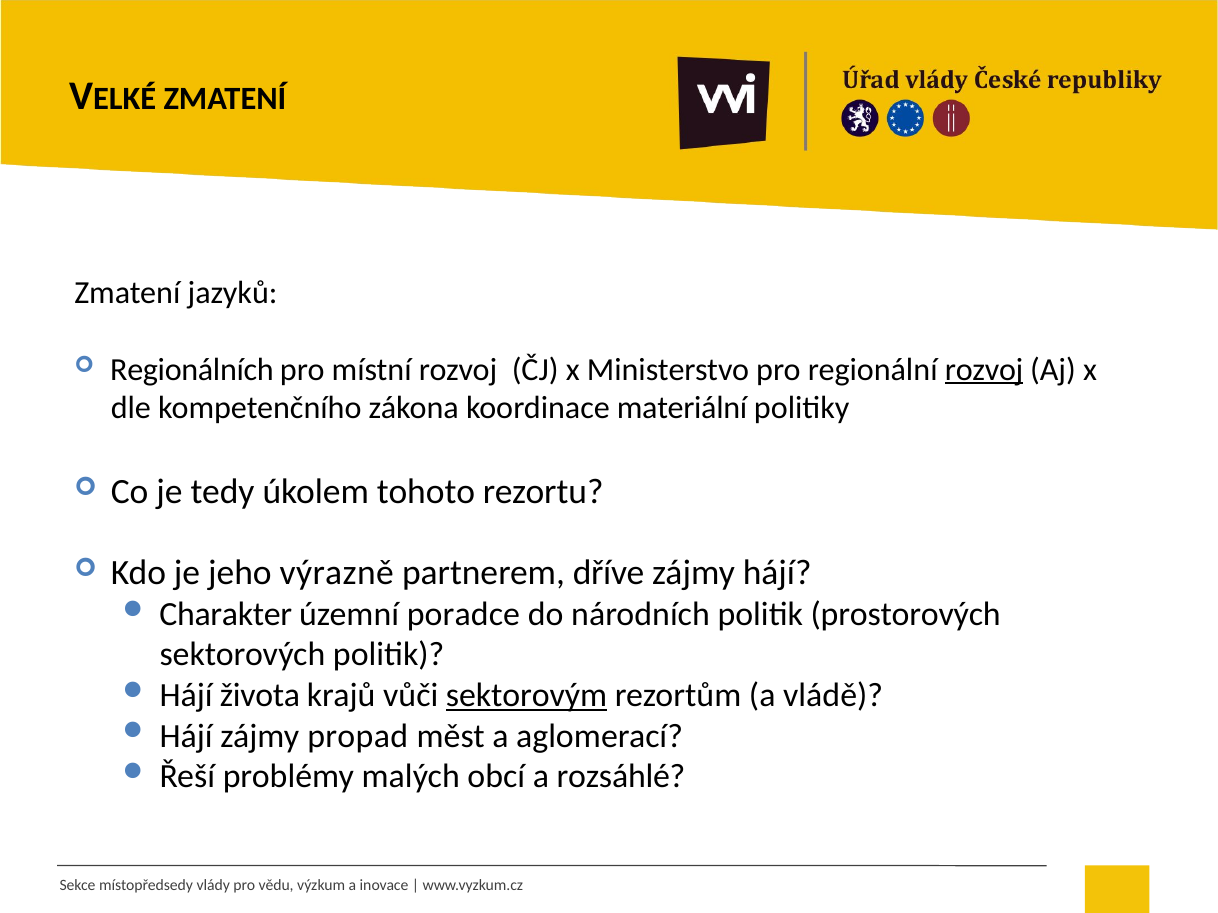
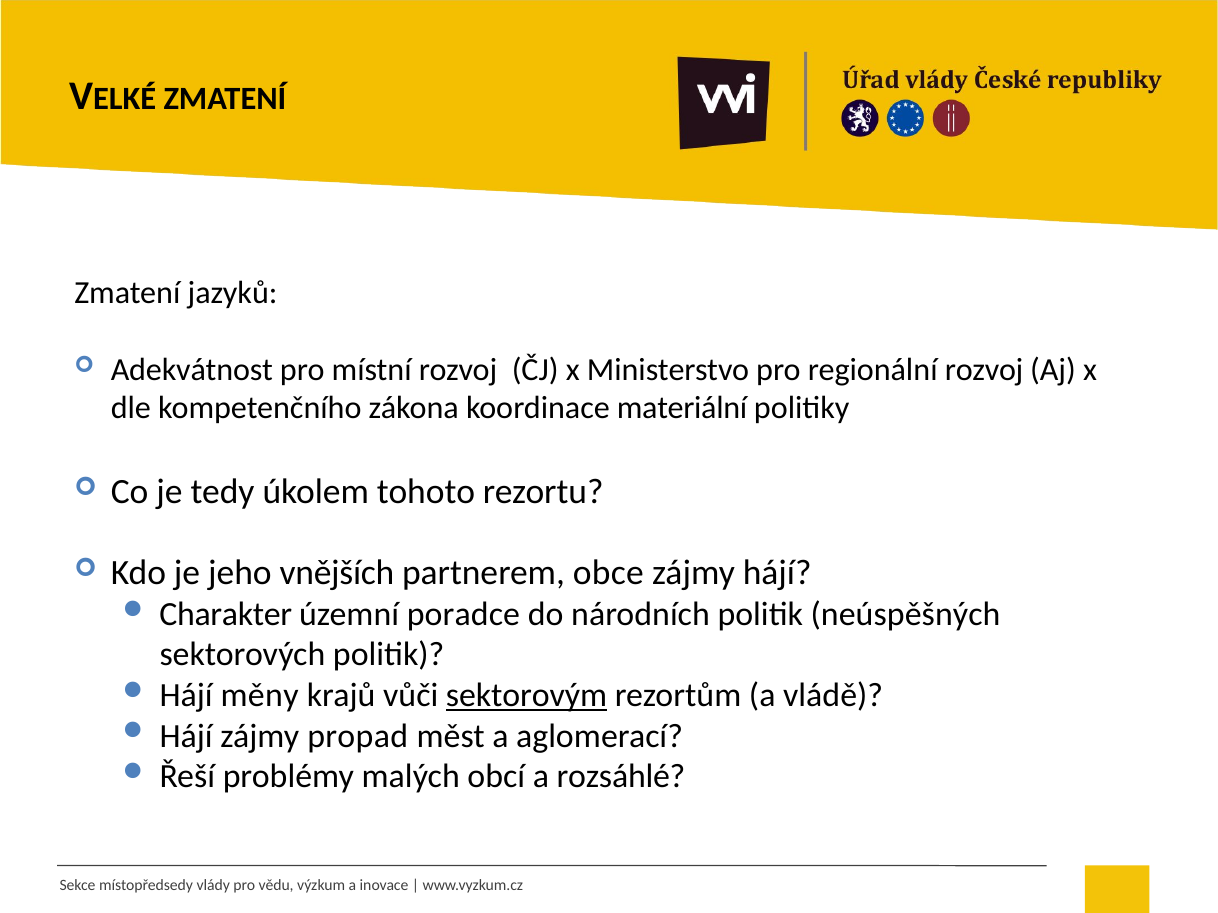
Regionálních: Regionálních -> Adekvátnost (192, 370)
rozvoj underline: present -> none (984, 370)
výrazně: výrazně -> vnějších (337, 573)
dříve: dříve -> obce (608, 573)
prostorových: prostorových -> neúspěšných (906, 614)
života: života -> měny (260, 696)
